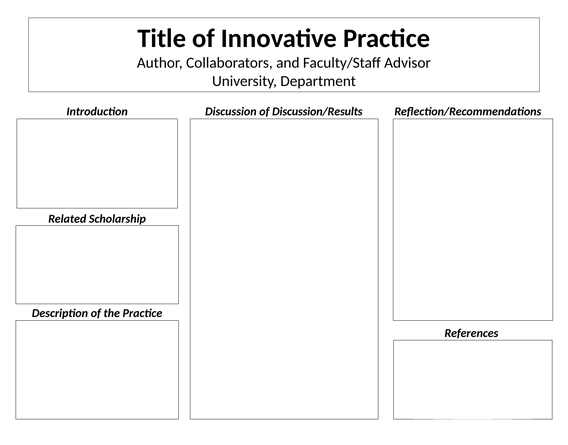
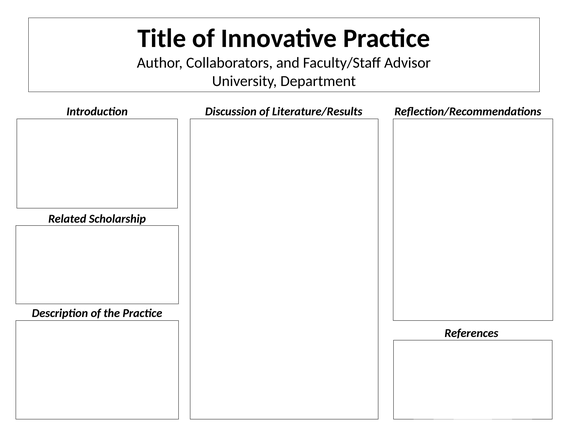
Discussion/Results: Discussion/Results -> Literature/Results (317, 112)
